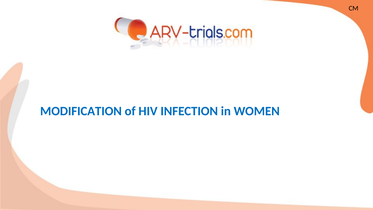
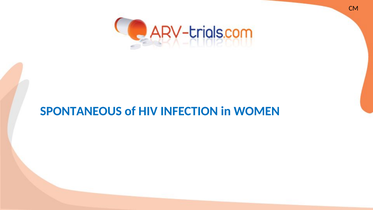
MODIFICATION: MODIFICATION -> SPONTANEOUS (81, 111)
